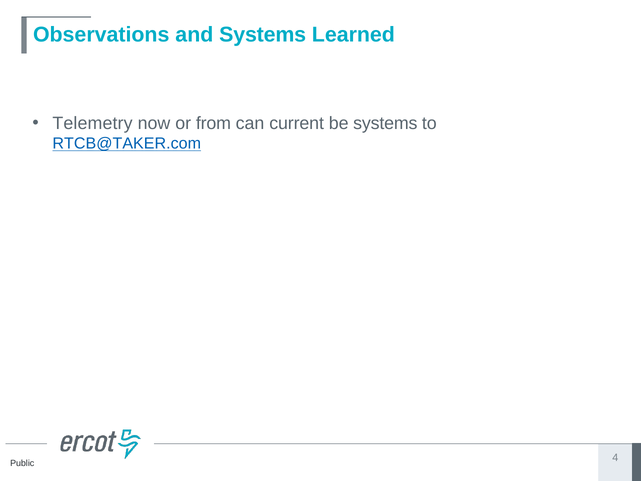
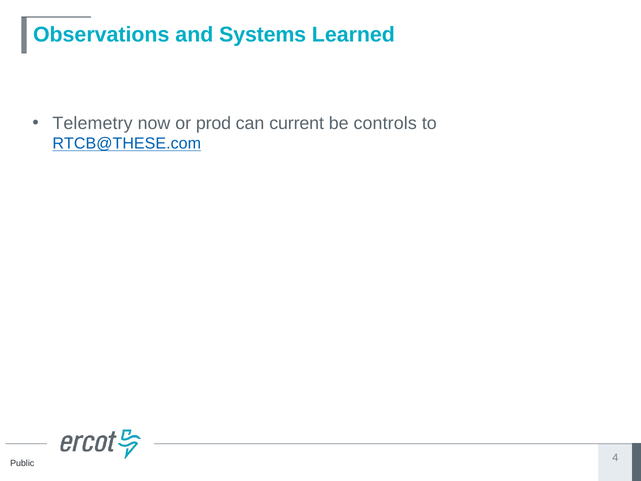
from: from -> prod (213, 123)
be systems: systems -> controls (385, 123)
RTCB@TAKER.com: RTCB@TAKER.com -> RTCB@THESE.com (127, 144)
